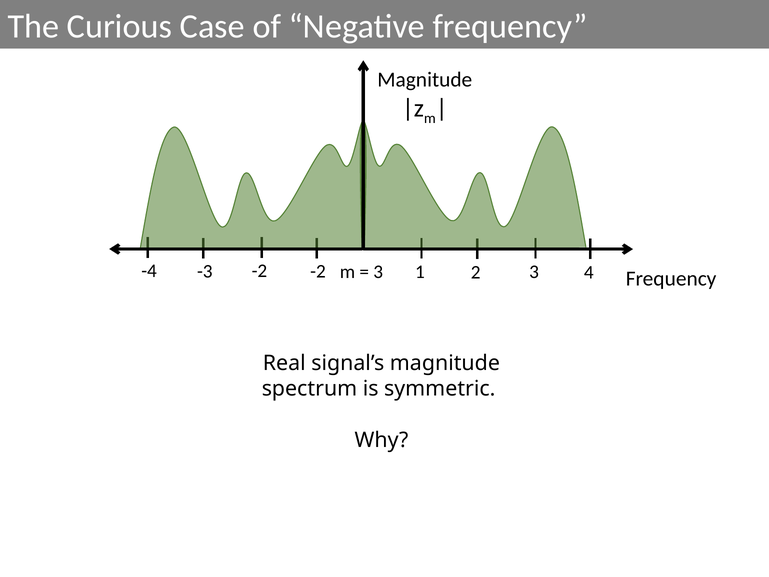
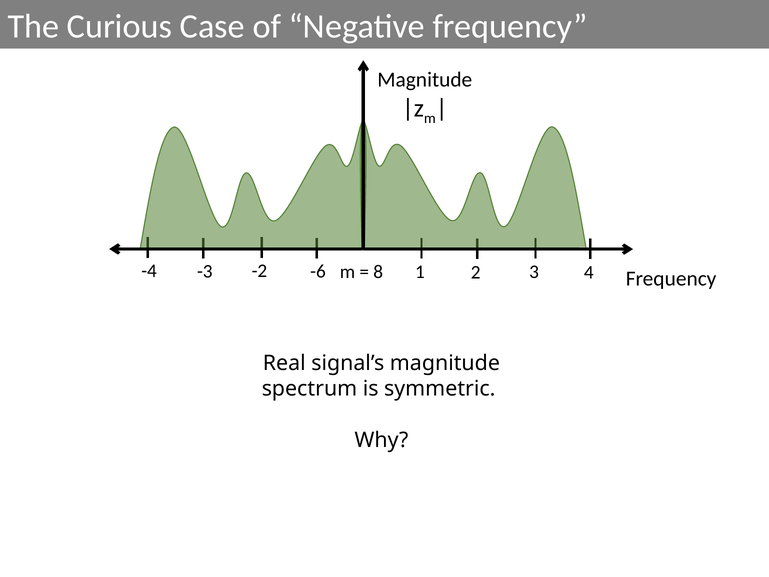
-2 -2: -2 -> -6 (318, 272)
3: 3 -> 8 (378, 272)
